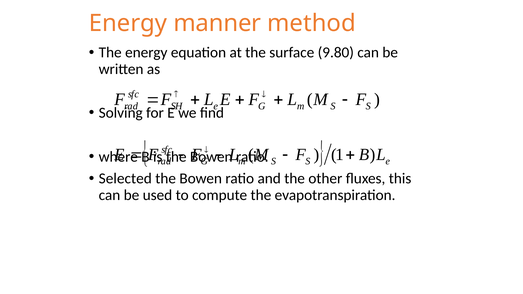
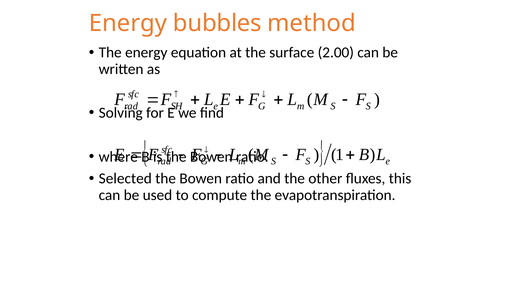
manner: manner -> bubbles (217, 23)
9.80: 9.80 -> 2.00 (336, 53)
